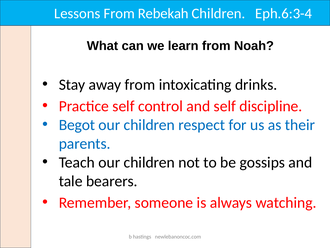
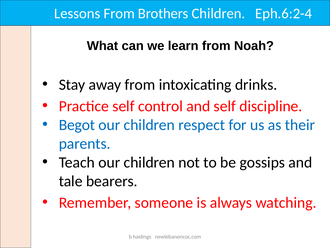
Rebekah: Rebekah -> Brothers (163, 14)
Eph.6:3-4: Eph.6:3-4 -> Eph.6:2-4 (284, 14)
